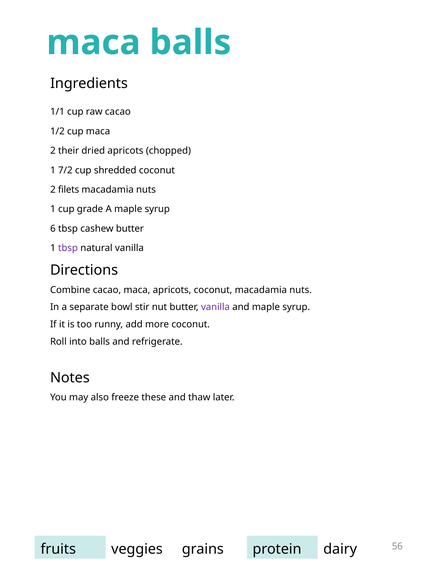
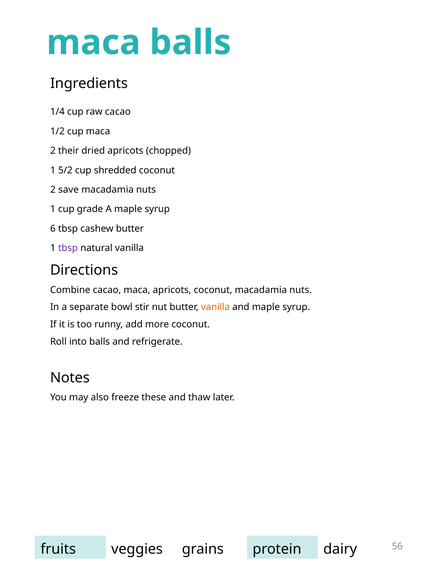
1/1: 1/1 -> 1/4 (57, 112)
7/2: 7/2 -> 5/2 (65, 170)
filets: filets -> save (69, 190)
vanilla colour: purple -> orange (215, 307)
